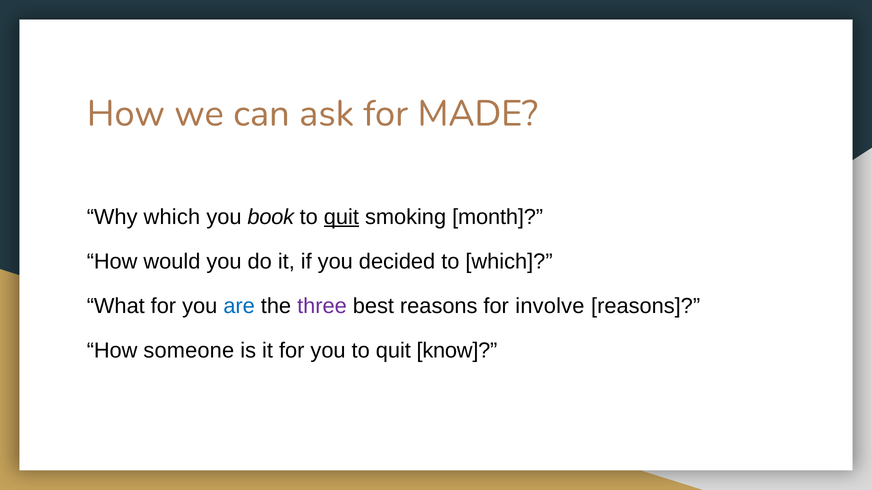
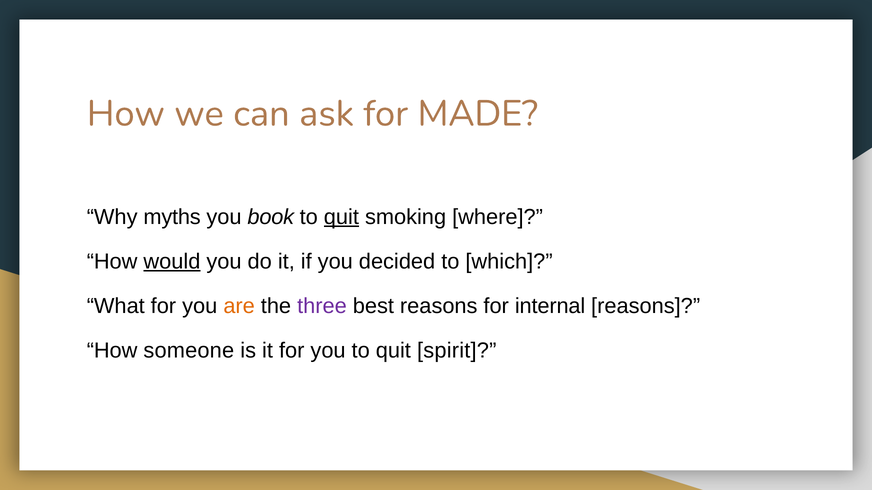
Why which: which -> myths (172, 217)
month: month -> where (498, 217)
would underline: none -> present (172, 262)
are colour: blue -> orange (239, 306)
involve: involve -> internal (550, 306)
know: know -> spirit (457, 351)
